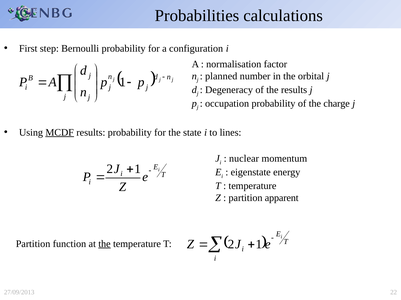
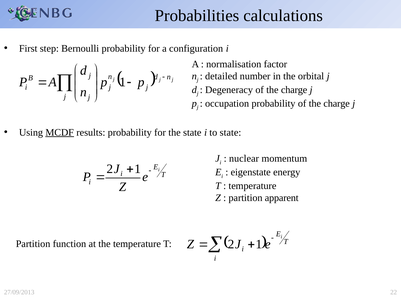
planned: planned -> detailed (221, 76)
Degeneracy of the results: results -> charge (294, 90)
to lines: lines -> state (230, 133)
the underline: present -> none (104, 244)
